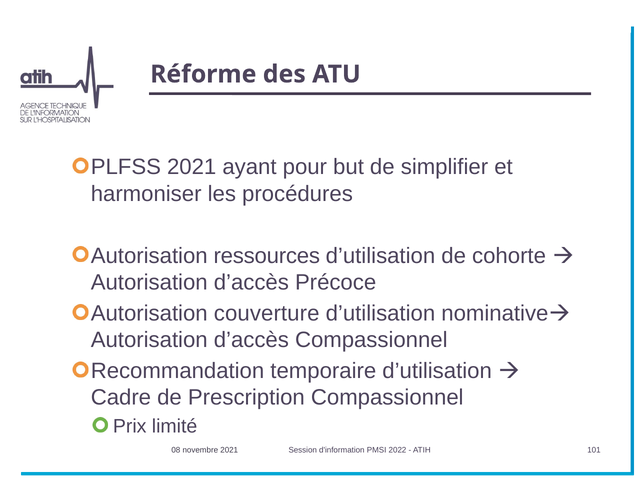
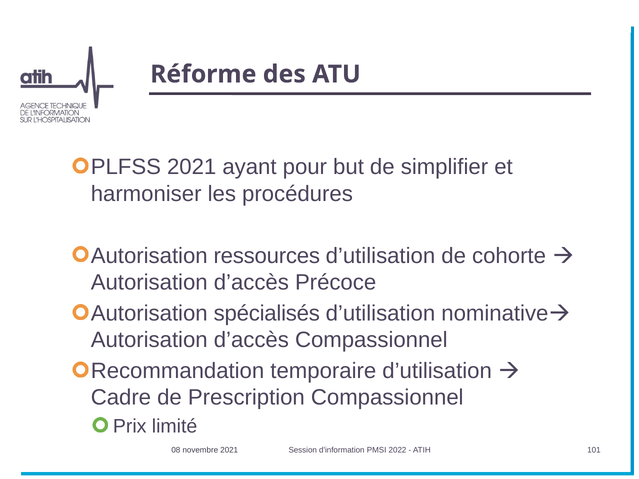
couverture: couverture -> spécialisés (267, 314)
